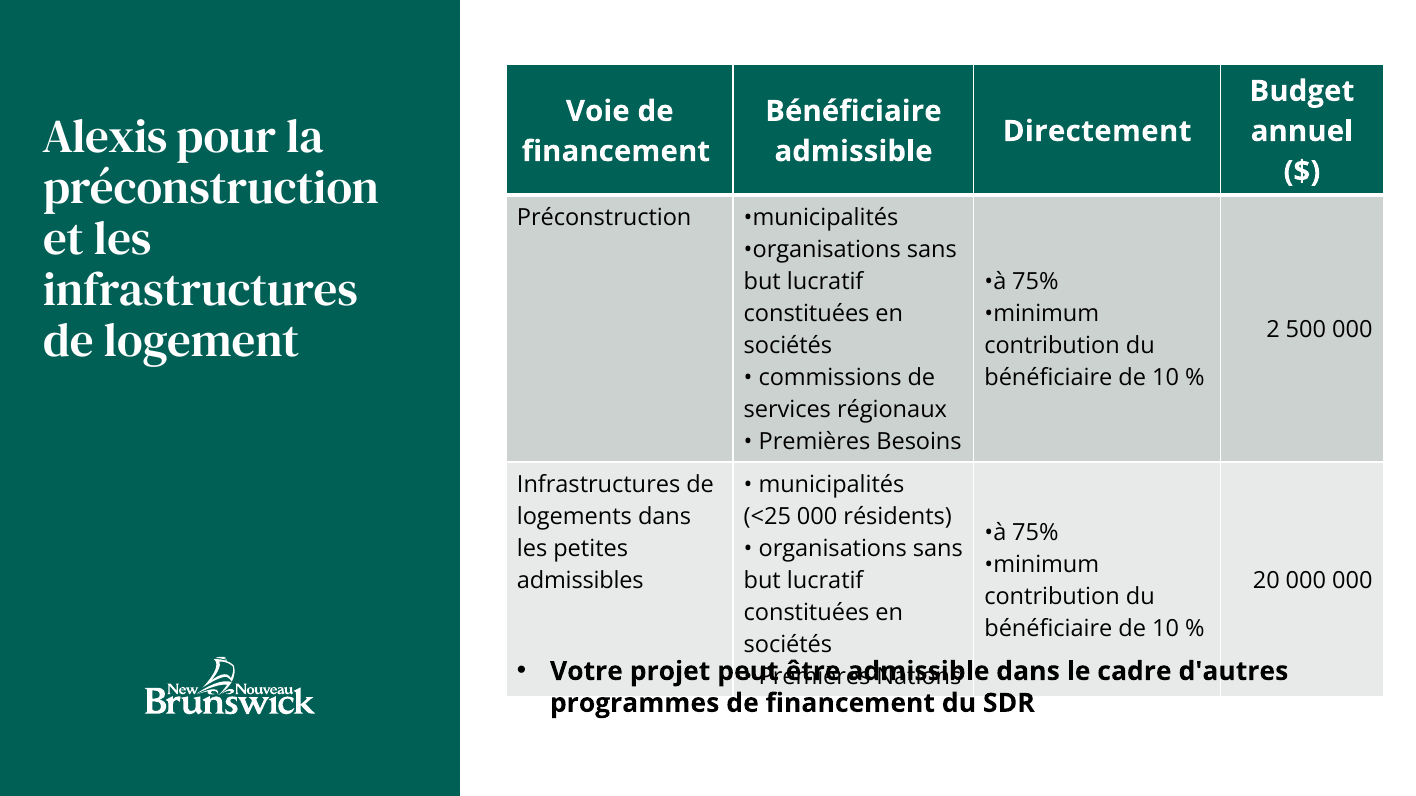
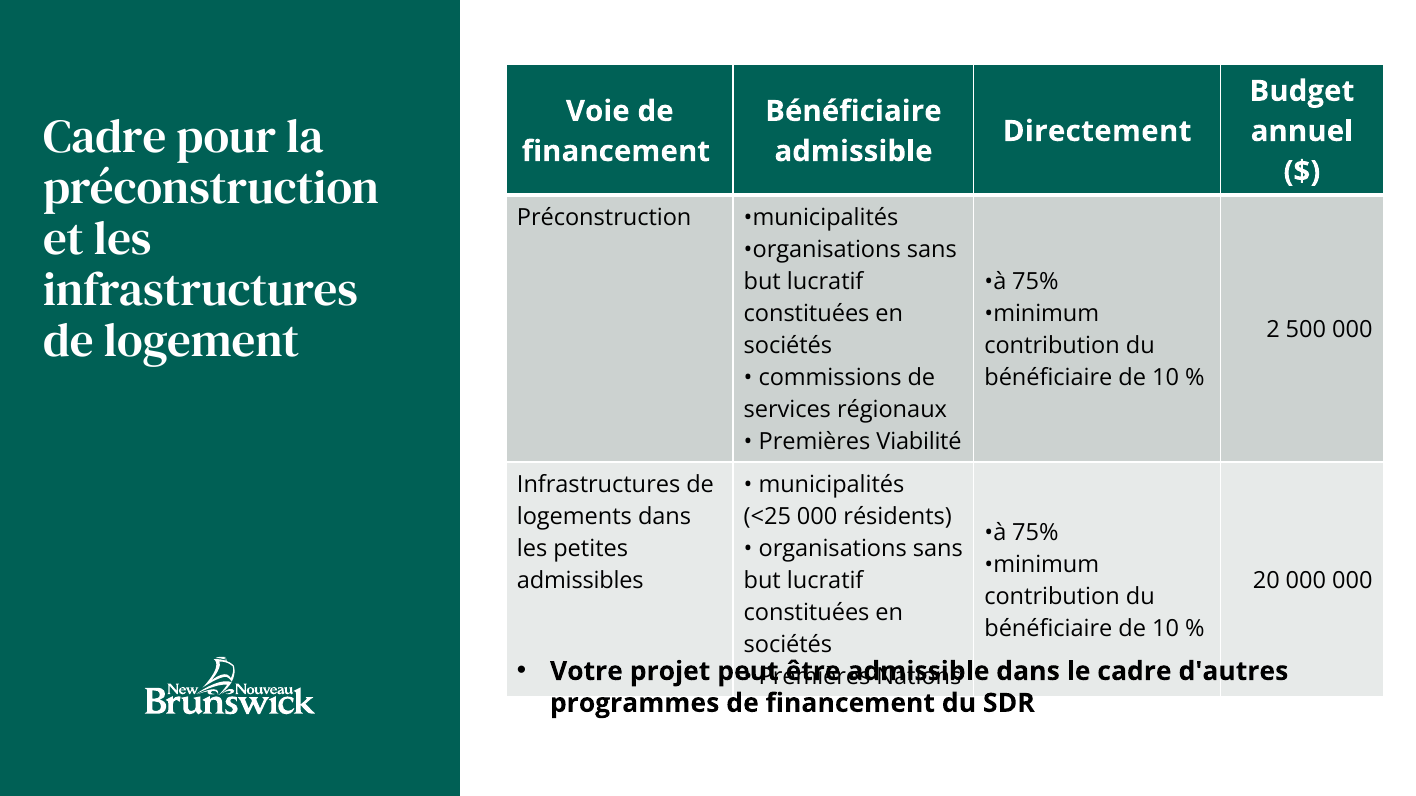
Alexis: Alexis -> Cadre (105, 137)
Besoins: Besoins -> Viabilité (919, 442)
